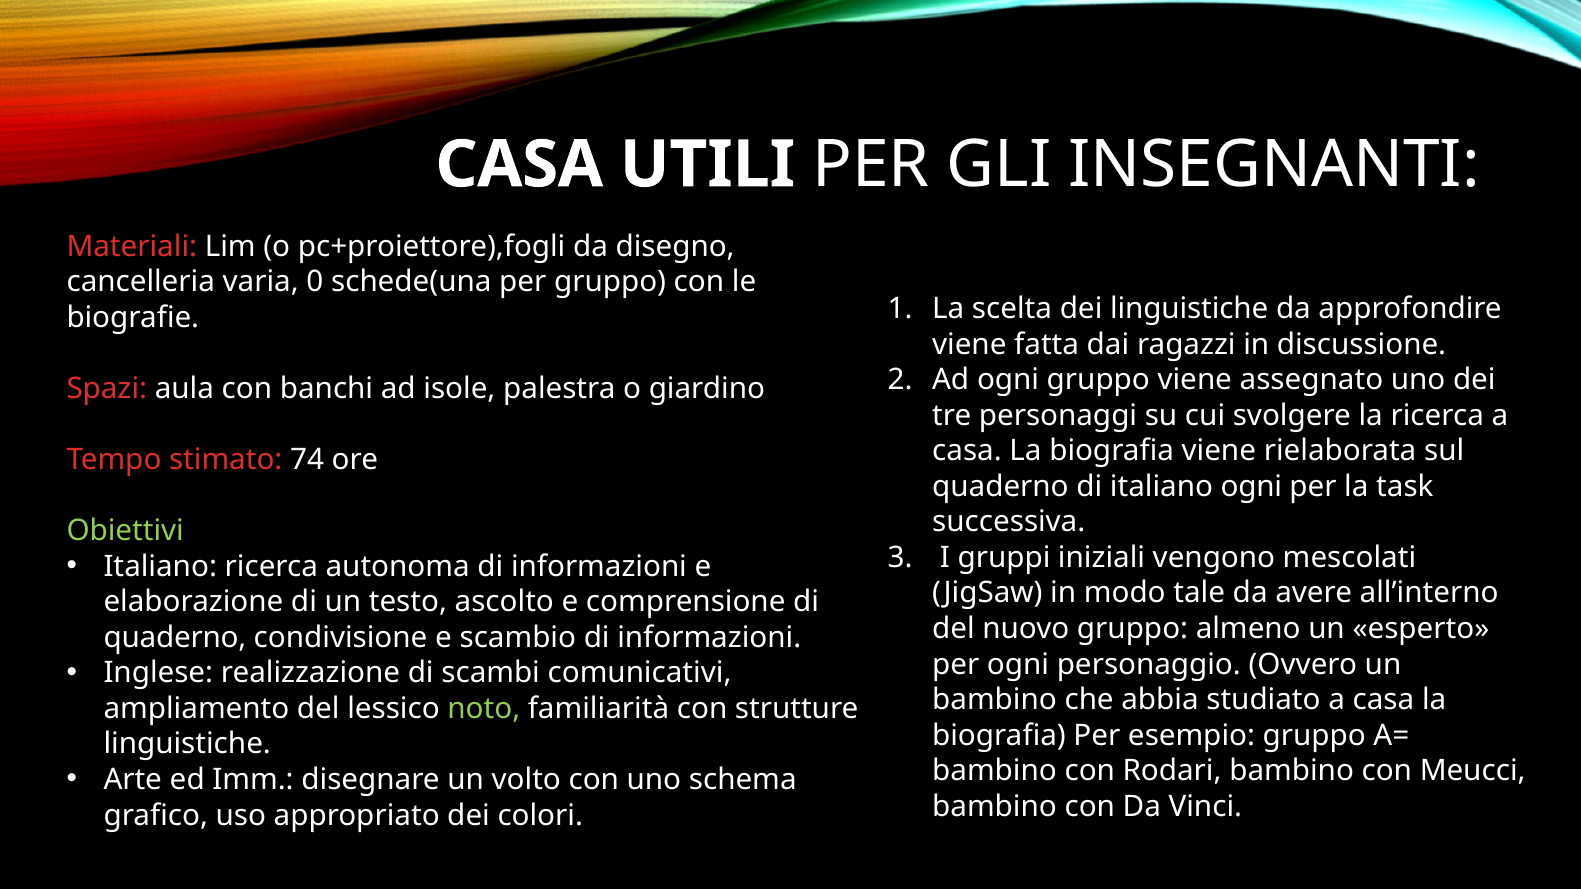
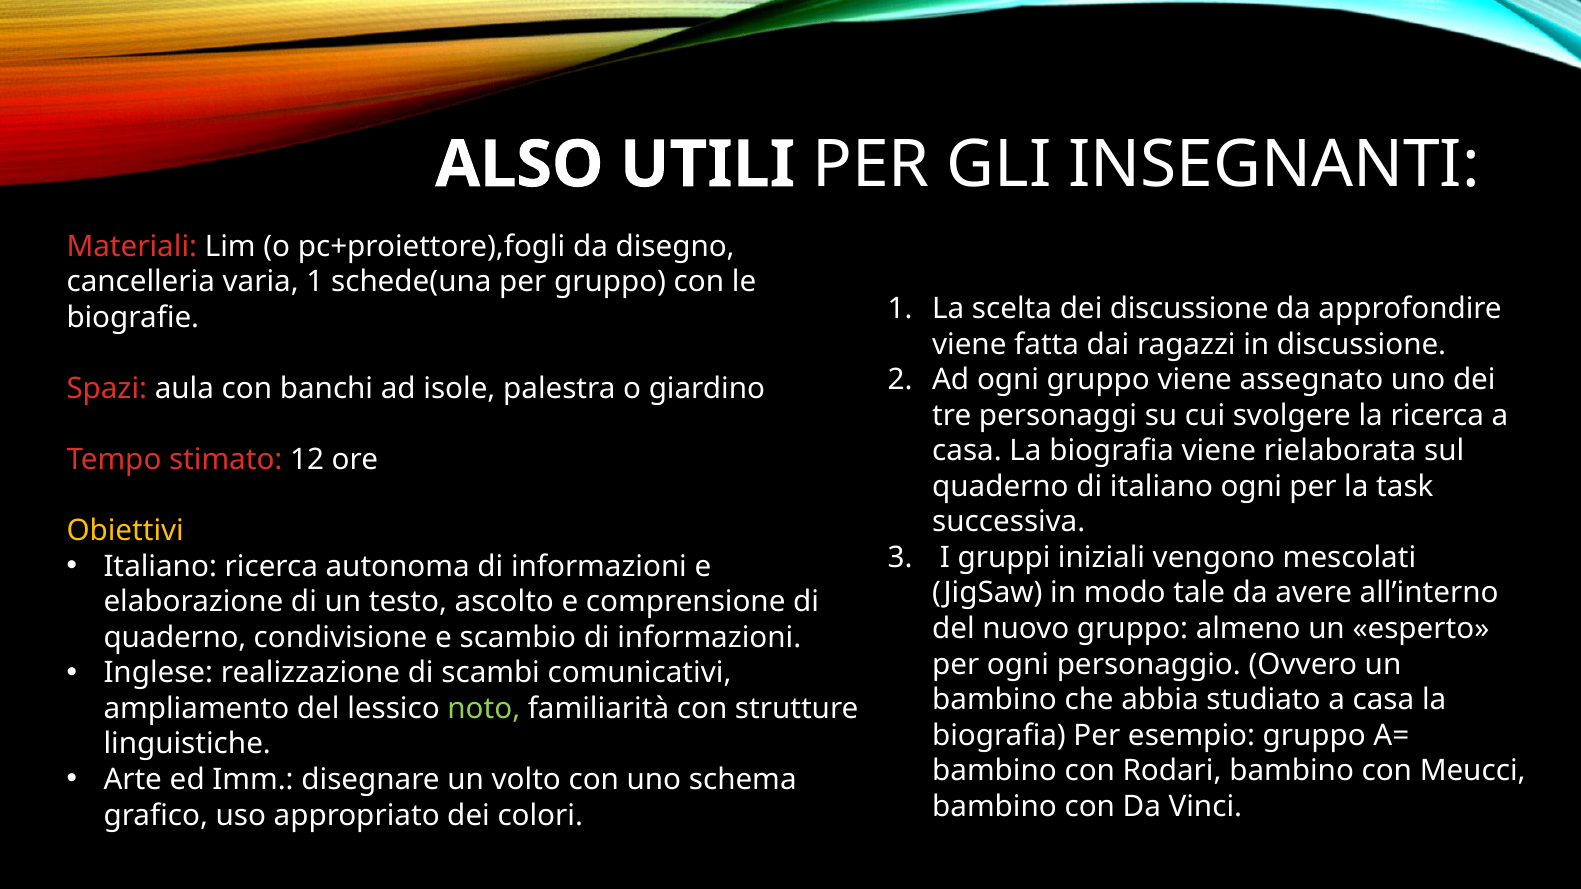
CASA: CASA -> ALSO (519, 165)
varia 0: 0 -> 1 (315, 282)
dei linguistiche: linguistiche -> discussione (1189, 309)
74: 74 -> 12 (307, 460)
Obiettivi colour: light green -> yellow (125, 531)
